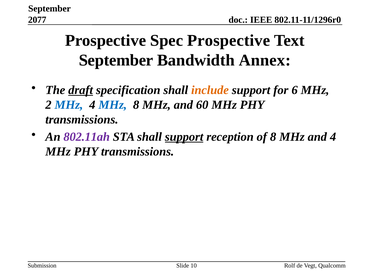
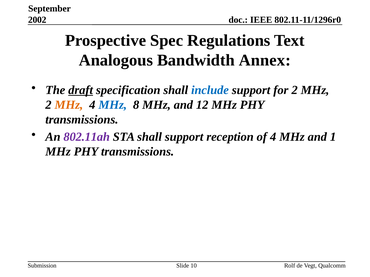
2077: 2077 -> 2002 (37, 20)
Spec Prospective: Prospective -> Regulations (229, 41)
September: September -> Analogous (116, 60)
include colour: orange -> blue (210, 90)
for 6: 6 -> 2 (295, 90)
MHz colour: blue -> orange (69, 105)
60: 60 -> 12 (202, 105)
support underline: present -> none (184, 137)
of 8: 8 -> 4 (273, 137)
and 4: 4 -> 1 (333, 137)
